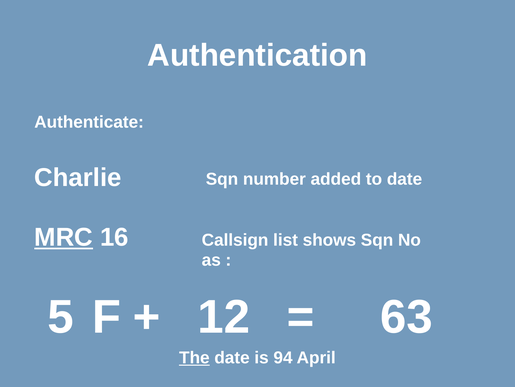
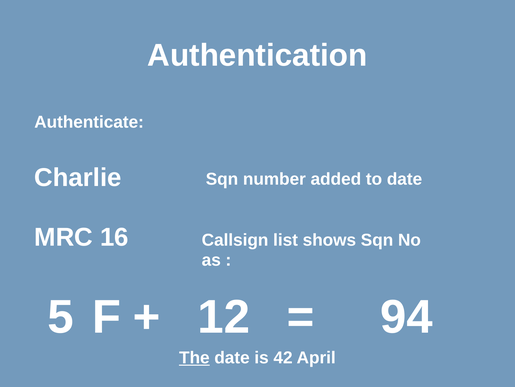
MRC underline: present -> none (64, 237)
63: 63 -> 94 (406, 316)
94: 94 -> 42 (283, 357)
